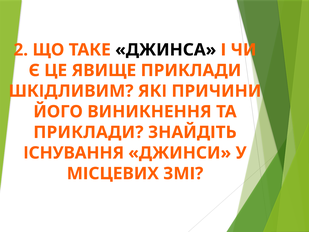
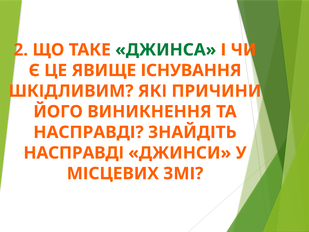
ДЖИНСА colour: black -> green (166, 50)
ЯВИЩЕ ПРИКЛАДИ: ПРИКЛАДИ -> ІСНУВАННЯ (191, 70)
ПРИКЛАДИ: ПРИКЛАДИ -> НАСПРАВДІ (88, 132)
ІСНУВАННЯ: ІСНУВАННЯ -> НАСПРАВДІ (74, 153)
